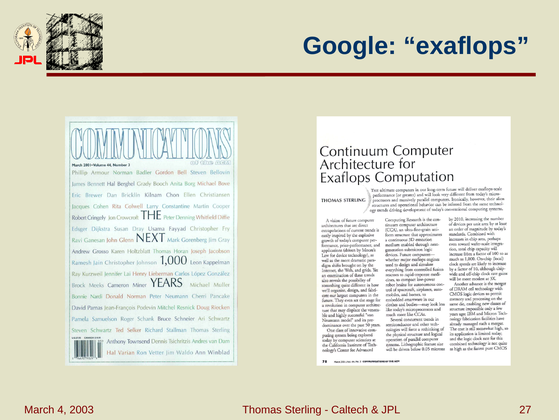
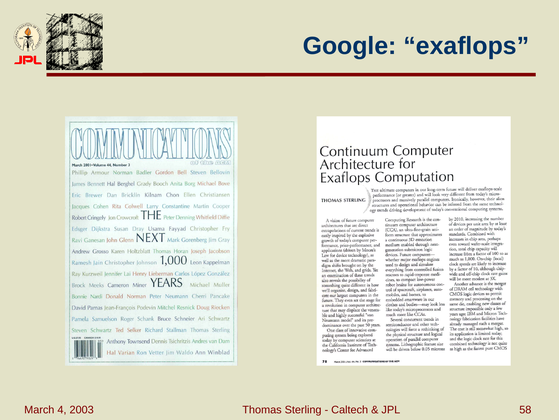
27: 27 -> 58 (525, 409)
